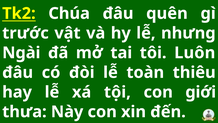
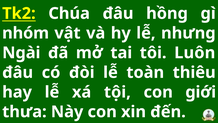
quên: quên -> hồng (167, 13)
trước: trước -> nhóm (26, 33)
